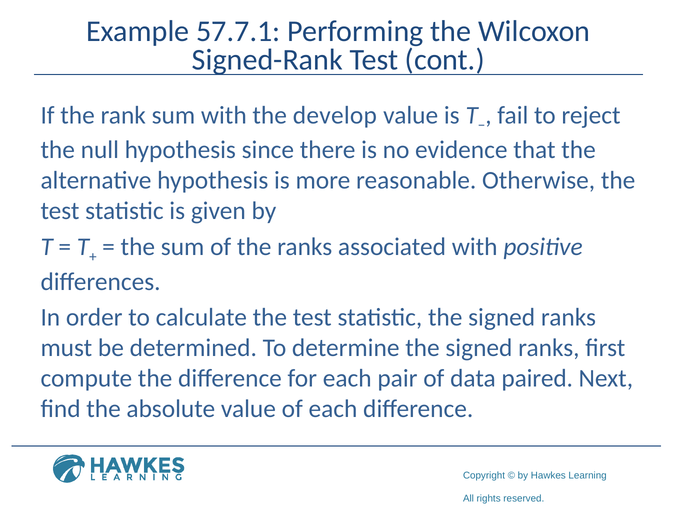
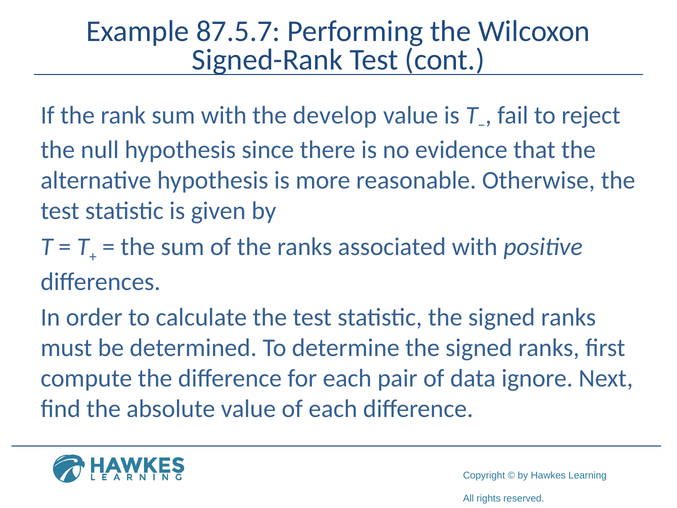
57.7.1: 57.7.1 -> 87.5.7 (238, 31)
paired: paired -> ignore (537, 378)
